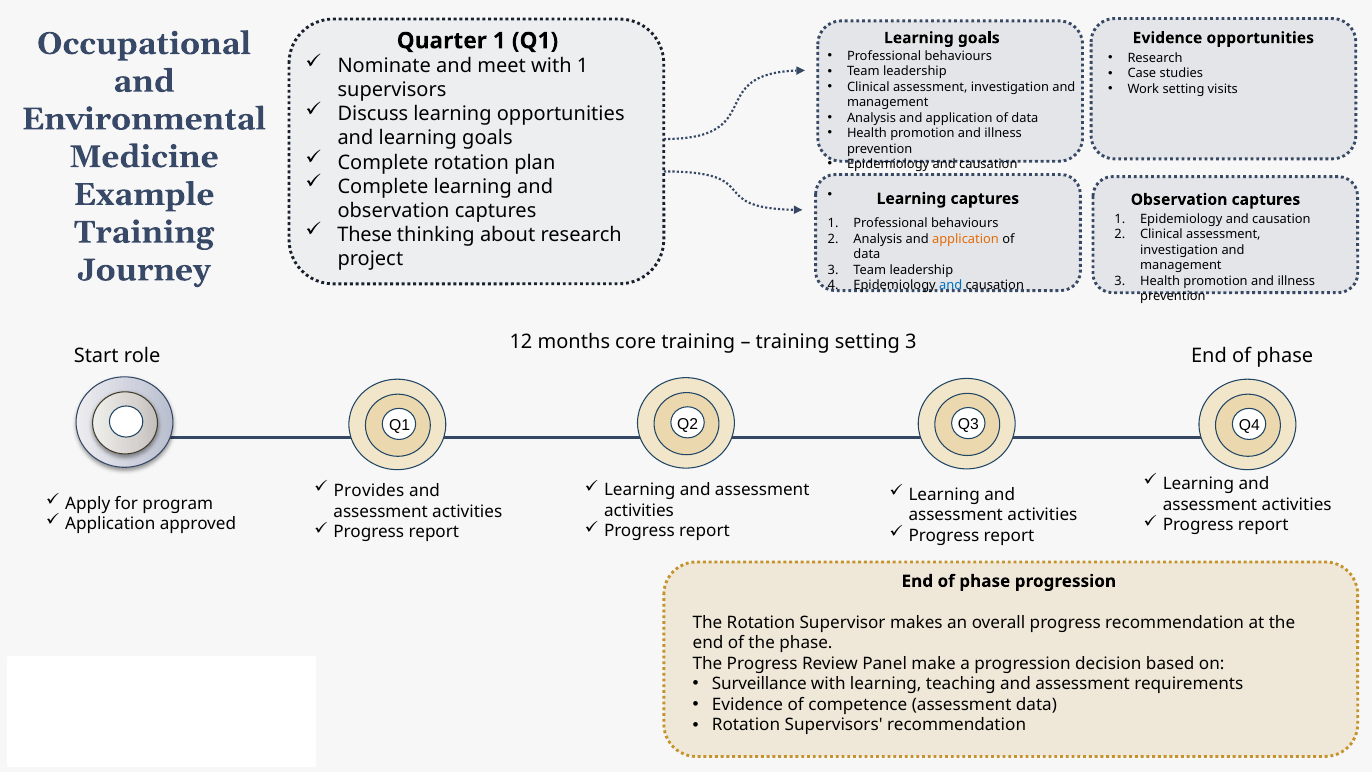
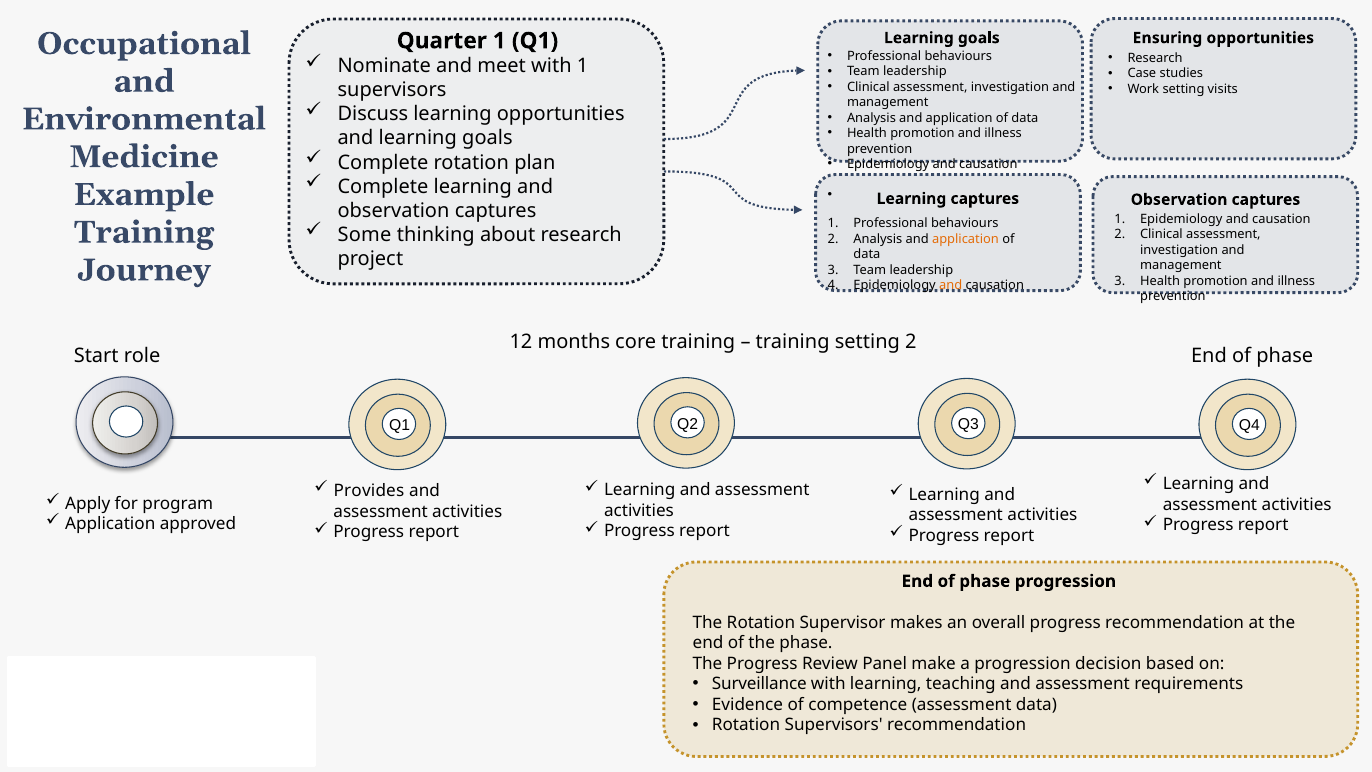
goals Evidence: Evidence -> Ensuring (1167, 38)
These: These -> Some (365, 234)
and colour: blue -> orange (951, 285)
setting 3: 3 -> 2 (911, 342)
